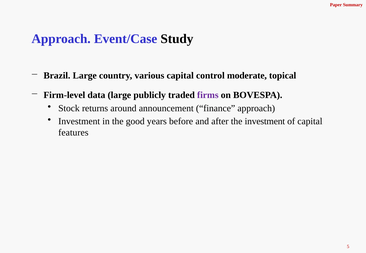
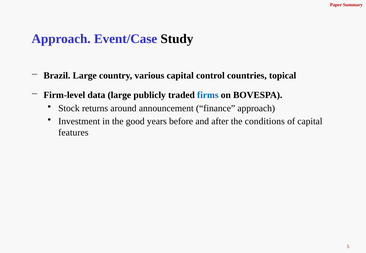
moderate: moderate -> countries (247, 76)
firms colour: purple -> blue (208, 95)
the investment: investment -> conditions (265, 122)
